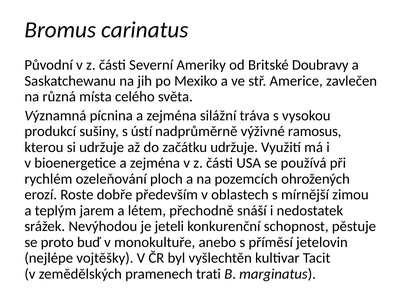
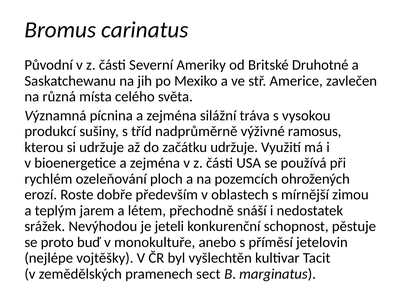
Doubravy: Doubravy -> Druhotné (320, 65)
ústí: ústí -> tříd (142, 131)
trati: trati -> sect (208, 274)
